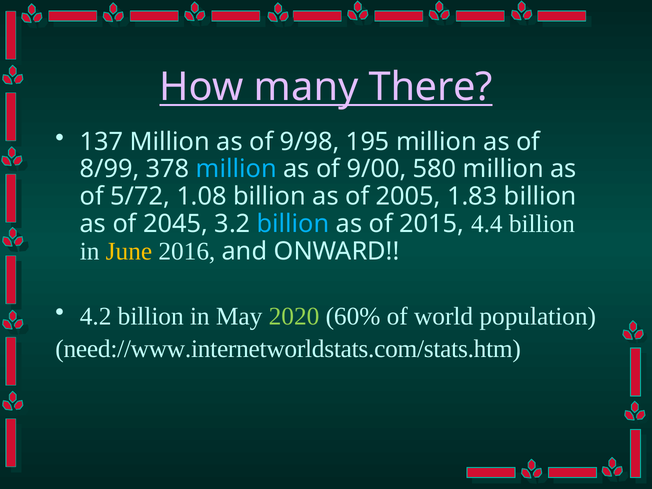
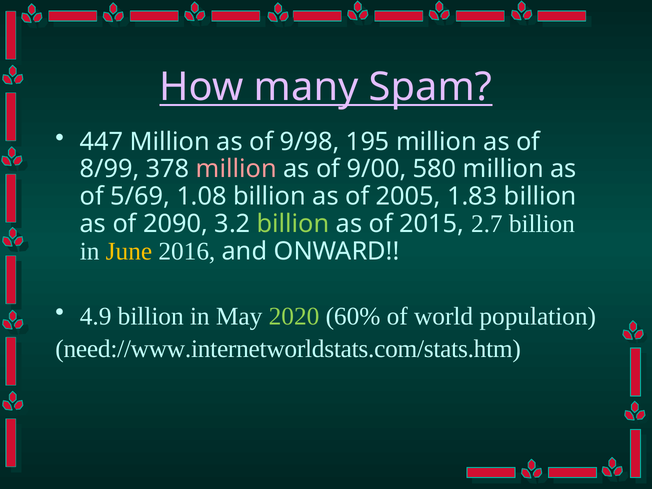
There: There -> Spam (431, 87)
137: 137 -> 447 (102, 142)
million colour: light blue -> pink (236, 169)
5/72: 5/72 -> 5/69 (140, 196)
2045: 2045 -> 2090 (176, 224)
billion colour: light blue -> light green (293, 224)
4.4: 4.4 -> 2.7 (487, 224)
4.2: 4.2 -> 4.9 (96, 316)
